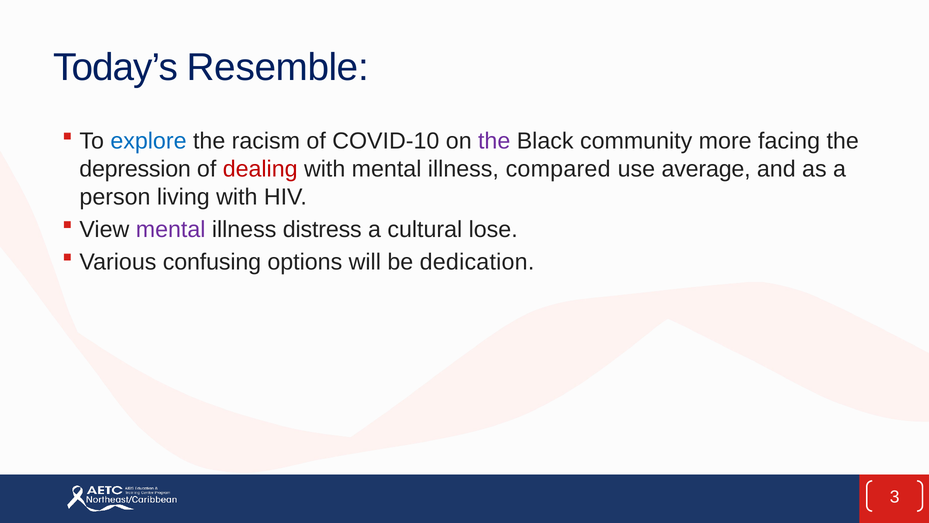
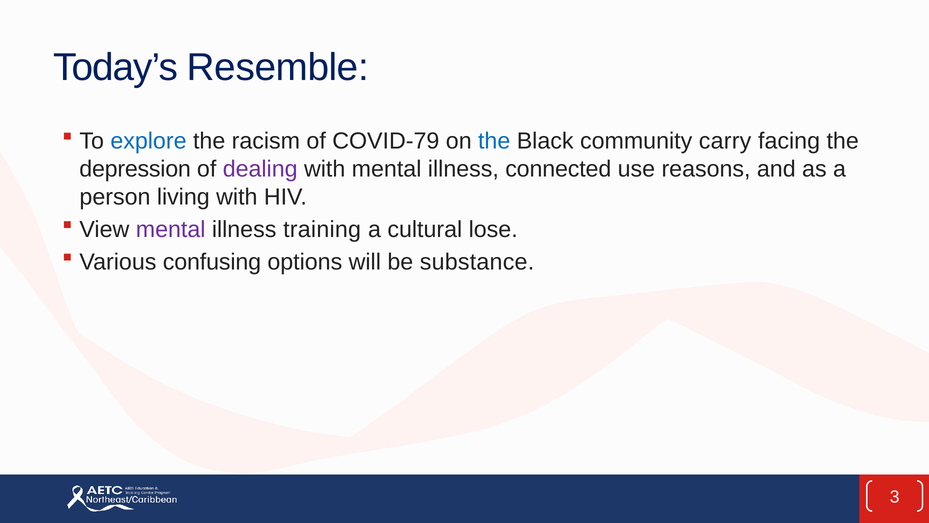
COVID-10: COVID-10 -> COVID-79 (386, 141)
the colour: purple -> blue (494, 141)
more: more -> carry (725, 141)
dealing colour: red -> purple (260, 169)
compared: compared -> connected (558, 169)
average: average -> reasons (706, 169)
distress: distress -> training (322, 229)
dedication: dedication -> substance (477, 262)
